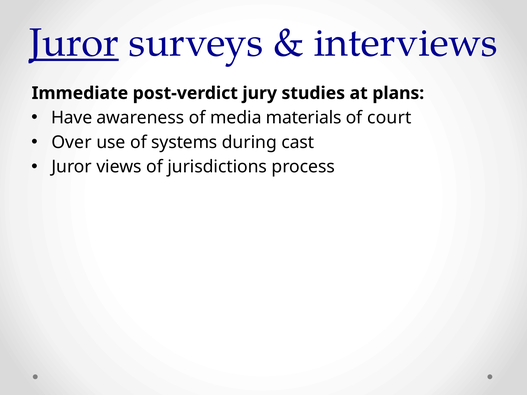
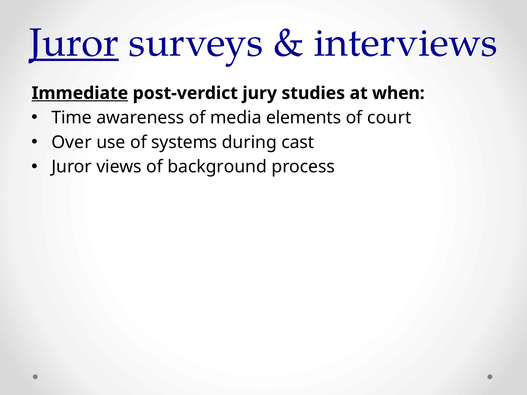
Immediate underline: none -> present (80, 93)
plans: plans -> when (398, 93)
Have: Have -> Time (72, 118)
materials: materials -> elements (304, 118)
jurisdictions: jurisdictions -> background (217, 167)
